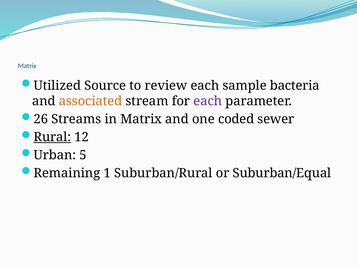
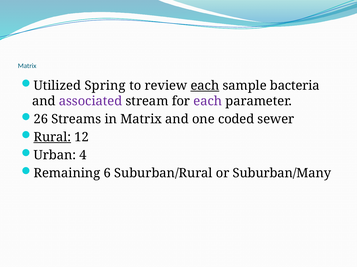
Source: Source -> Spring (105, 86)
each underline: none -> present (205, 86)
associated colour: orange -> purple (91, 101)
5: 5 -> 4 (83, 156)
1: 1 -> 6 (107, 174)
Suburban/Equal: Suburban/Equal -> Suburban/Many (282, 174)
